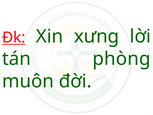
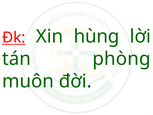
xưng: xưng -> hùng (97, 36)
